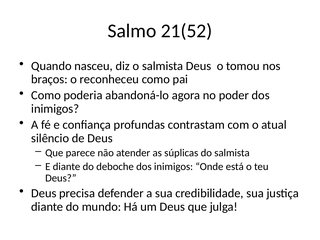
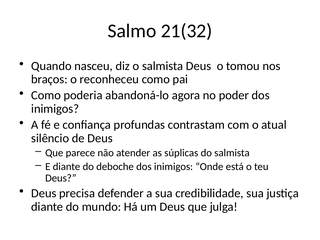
21(52: 21(52 -> 21(32 (187, 31)
